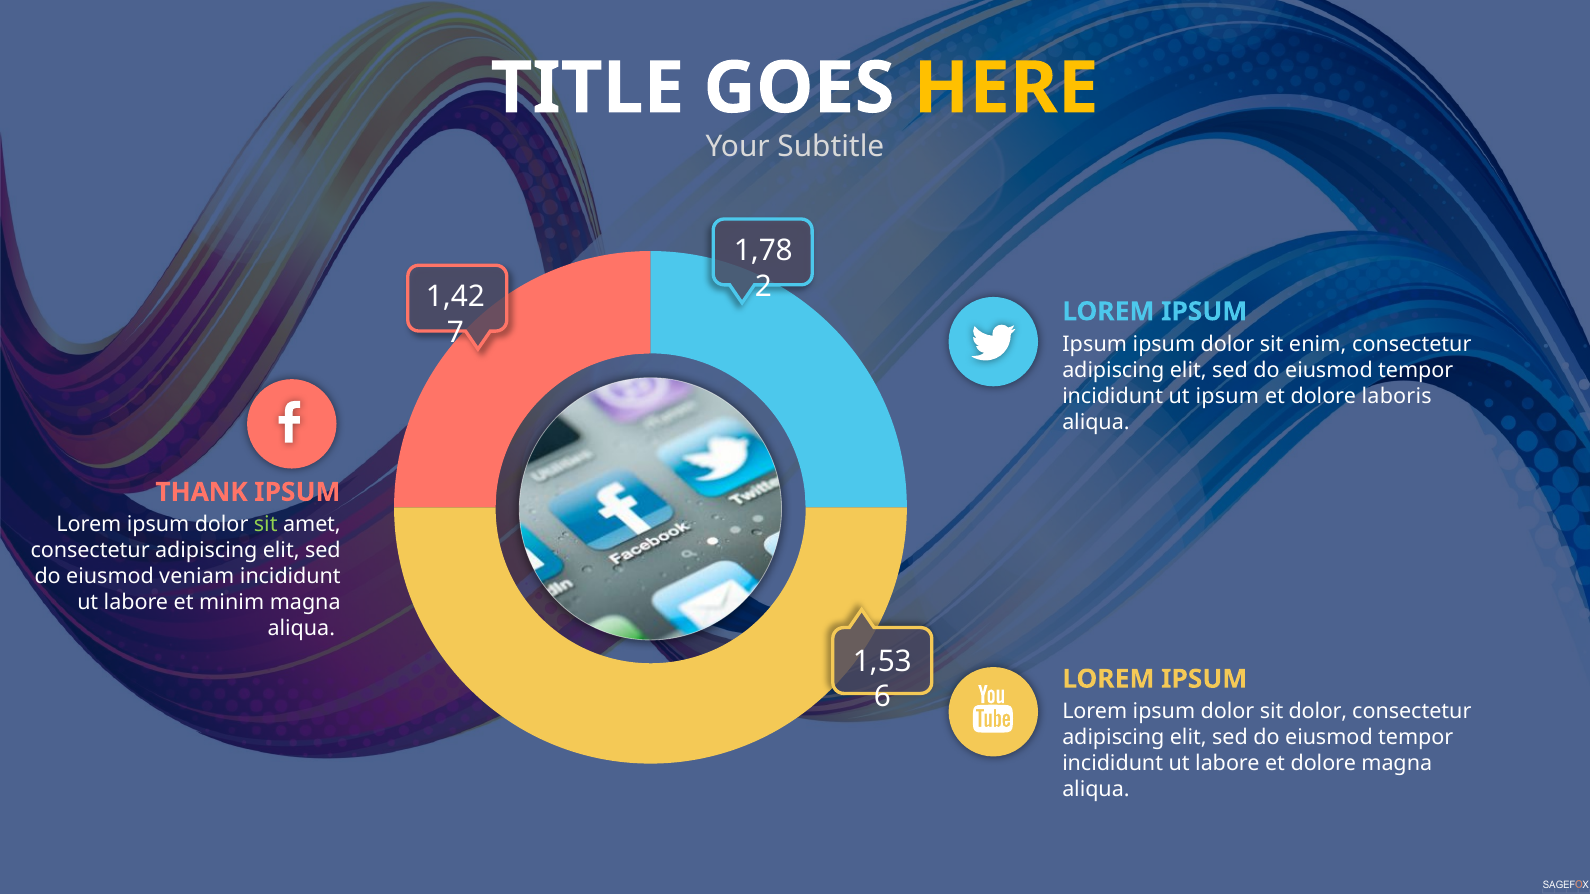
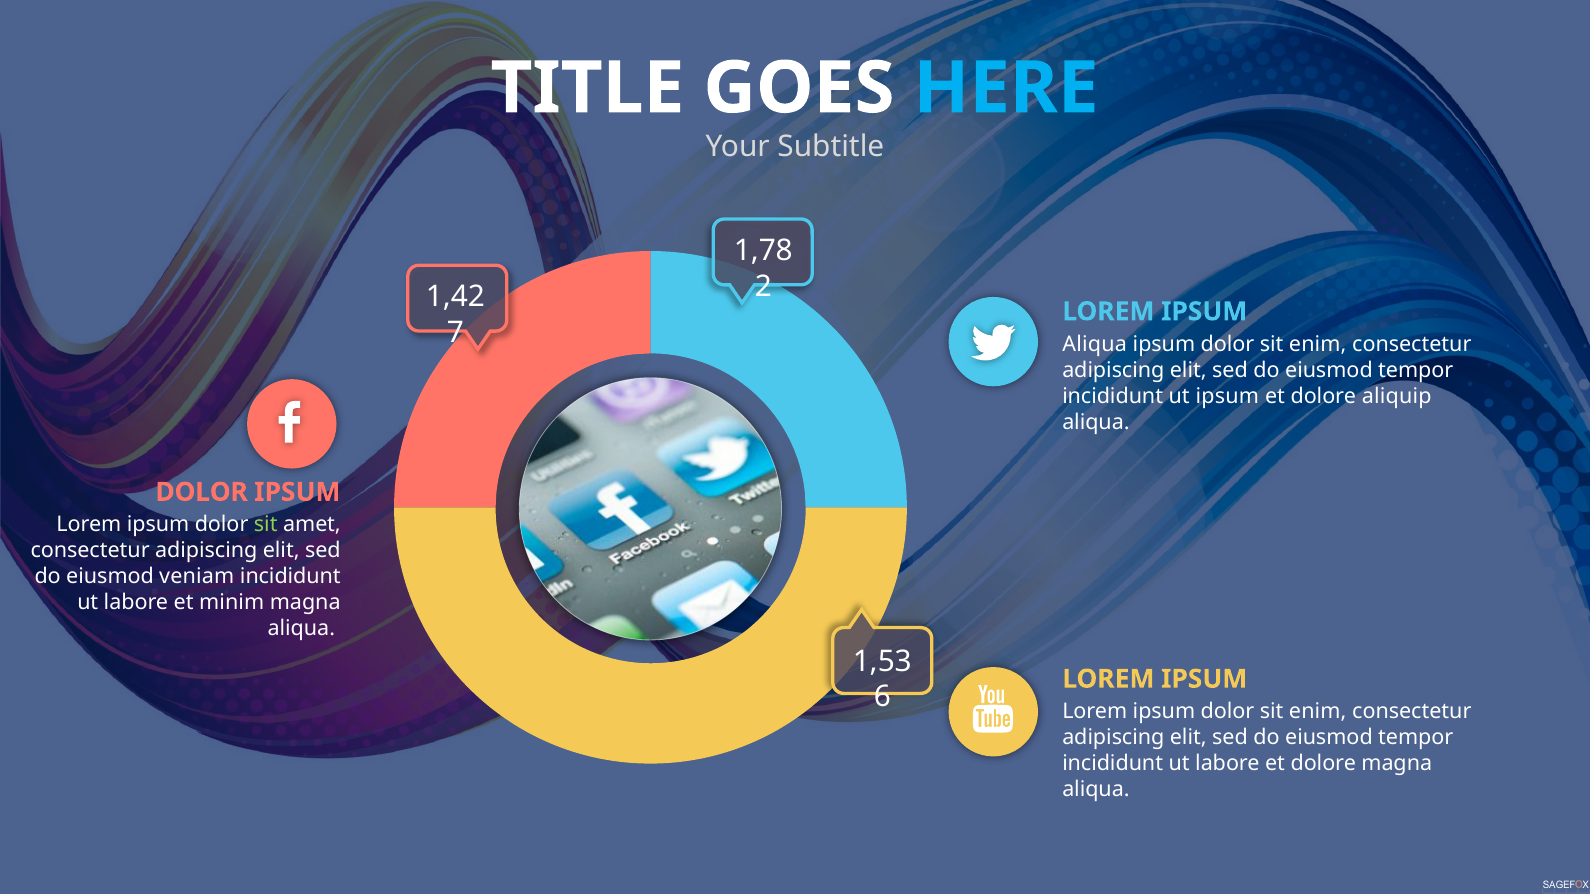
HERE colour: yellow -> light blue (1006, 88)
Ipsum: Ipsum -> Aliqua (1095, 344)
laboris: laboris -> aliquip (1397, 396)
THANK: THANK -> DOLOR (202, 492)
dolor: dolor -> enim (1318, 712)
